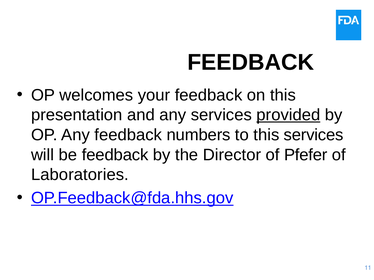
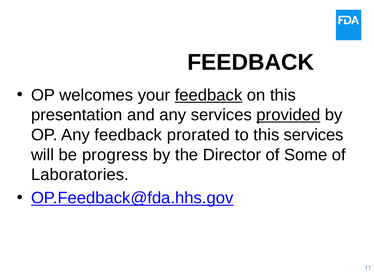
feedback underline: none -> present (209, 95)
numbers: numbers -> prorated (198, 135)
be feedback: feedback -> progress (115, 155)
Pfefer: Pfefer -> Some (306, 155)
